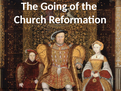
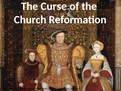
Going: Going -> Curse (54, 6)
